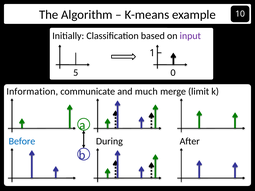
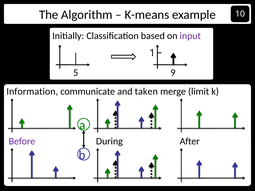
0: 0 -> 9 (173, 73)
much: much -> taken (146, 92)
Before colour: blue -> purple (22, 141)
